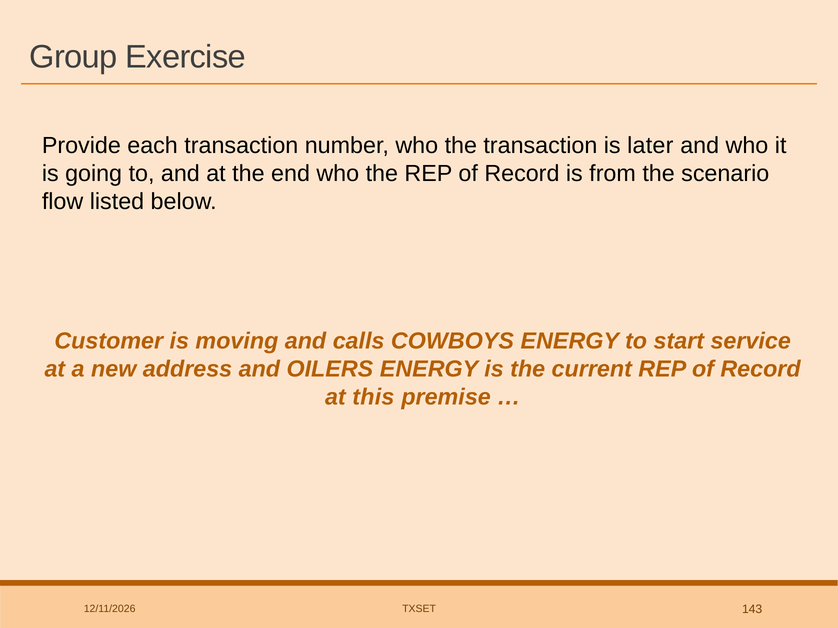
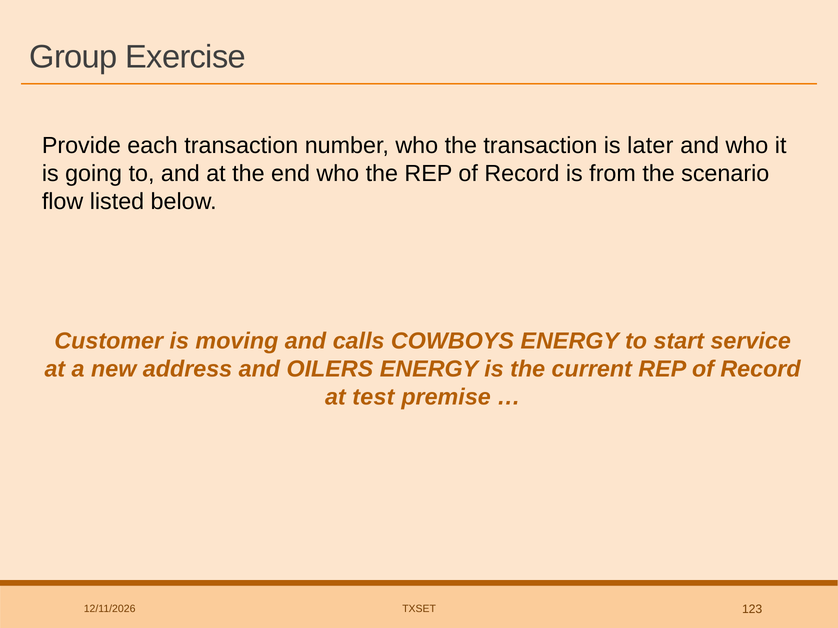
this: this -> test (373, 397)
143: 143 -> 123 (752, 610)
